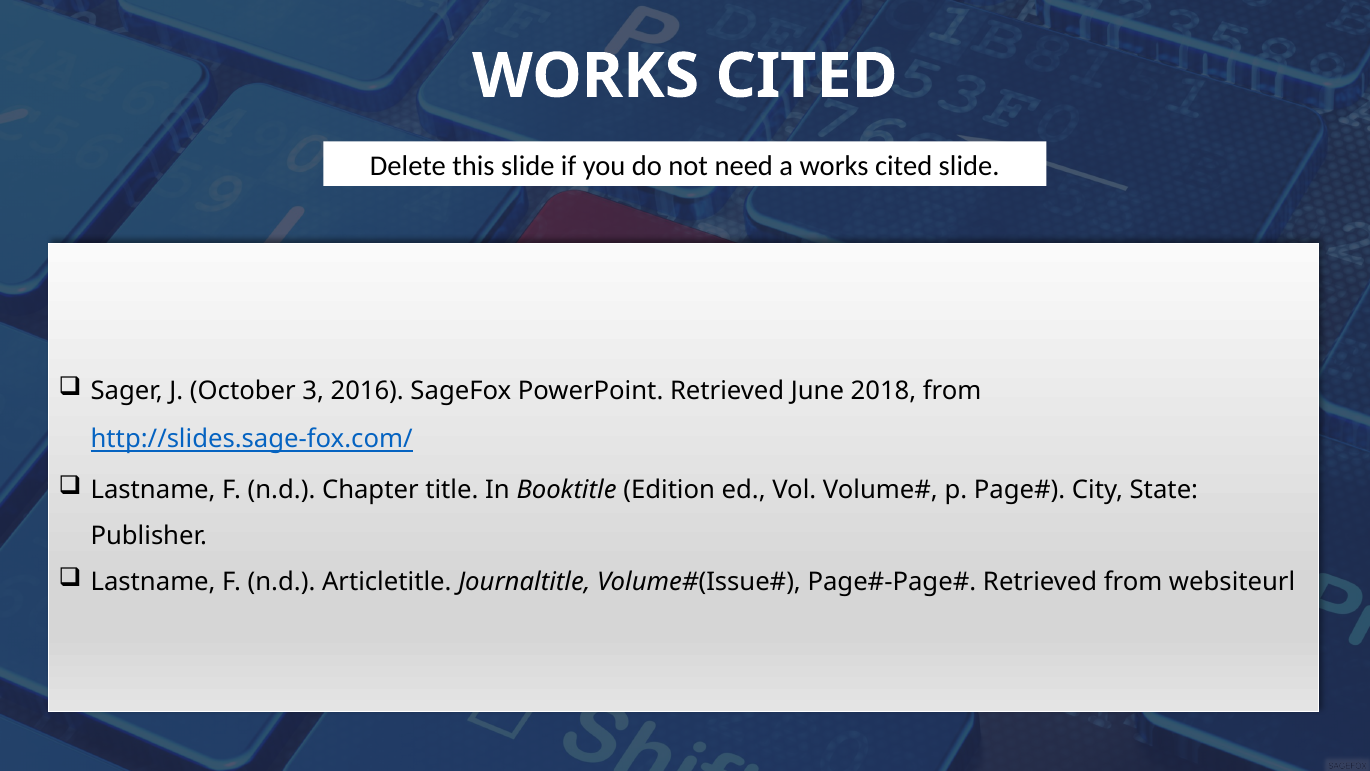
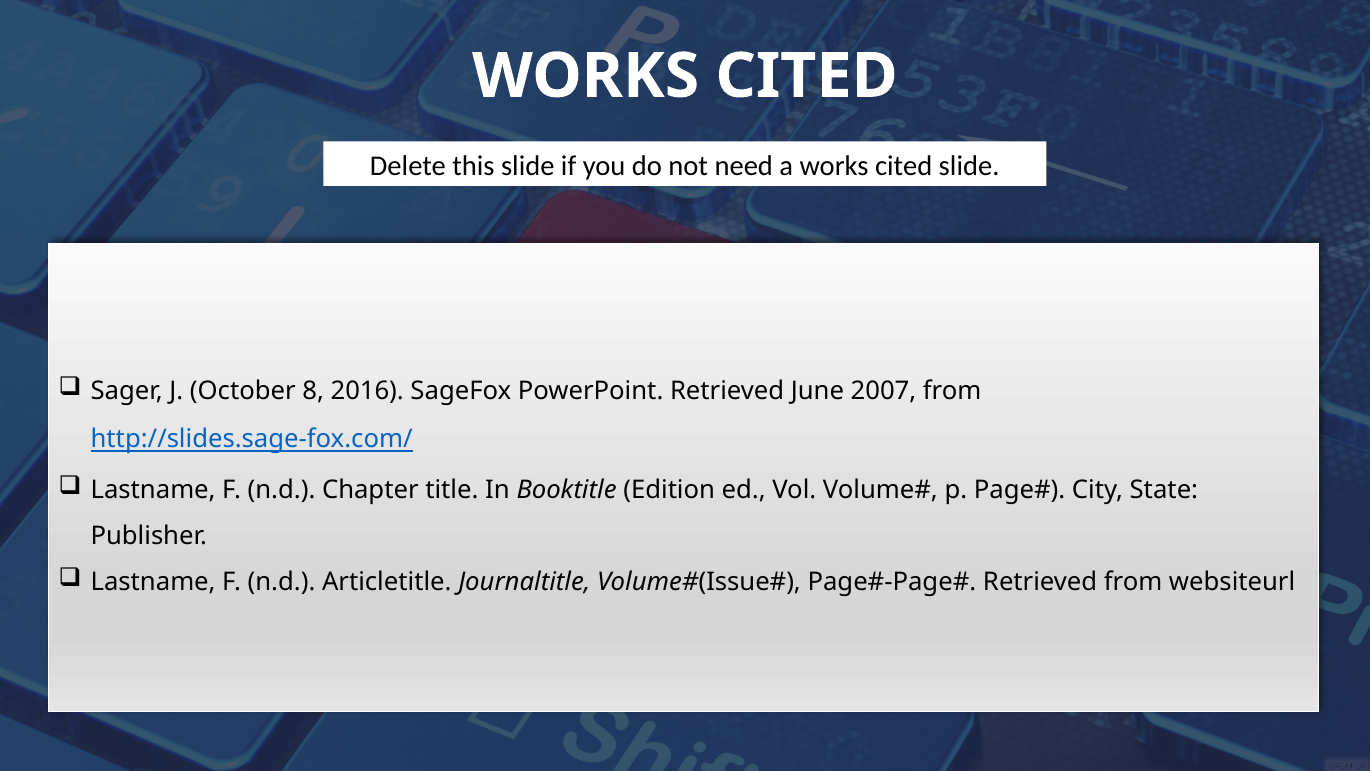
3: 3 -> 8 (313, 391)
2018: 2018 -> 2007 (883, 391)
